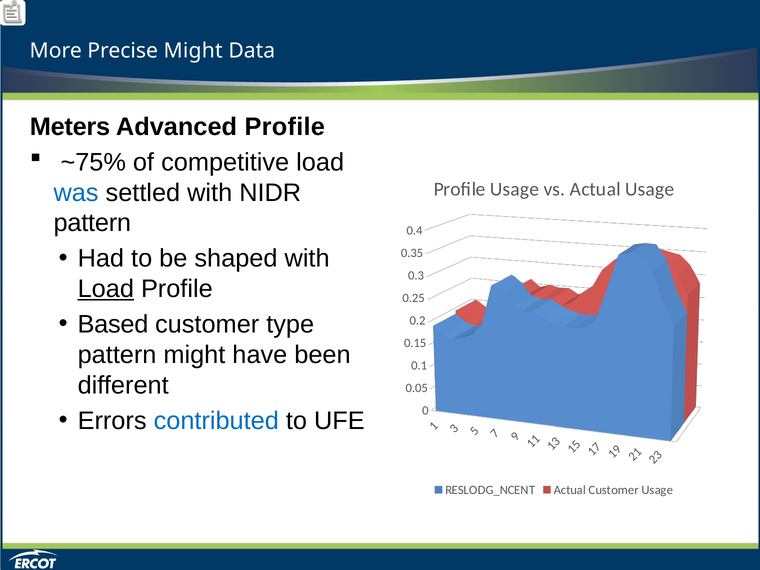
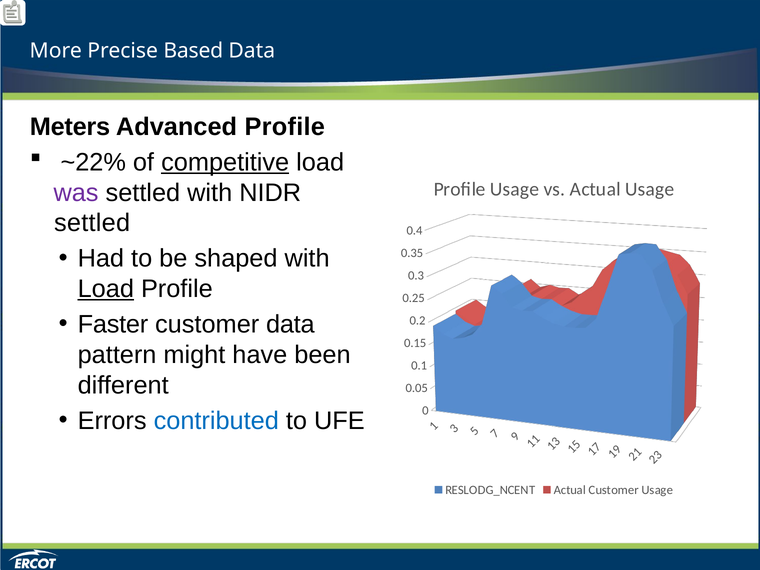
Precise Might: Might -> Based (193, 51)
~75%: ~75% -> ~22% (93, 162)
competitive underline: none -> present (225, 162)
was colour: blue -> purple (76, 193)
pattern: pattern -> settled (92, 223)
Based: Based -> Faster (113, 324)
customer type: type -> data (290, 324)
